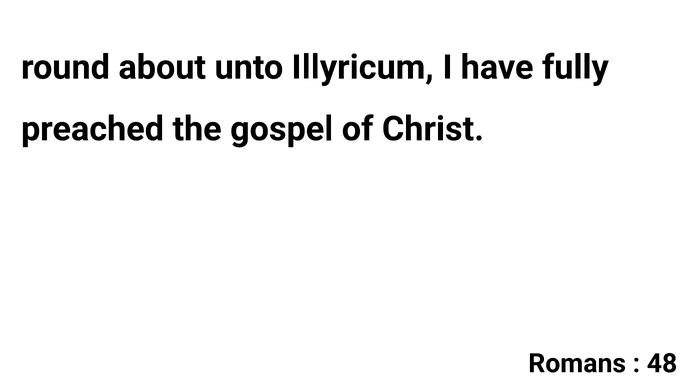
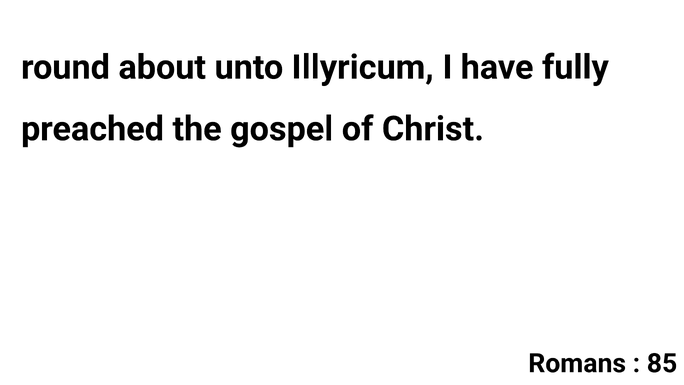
48: 48 -> 85 (662, 363)
